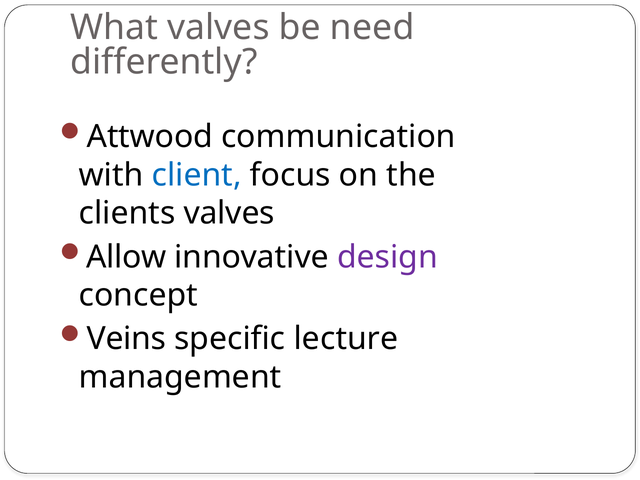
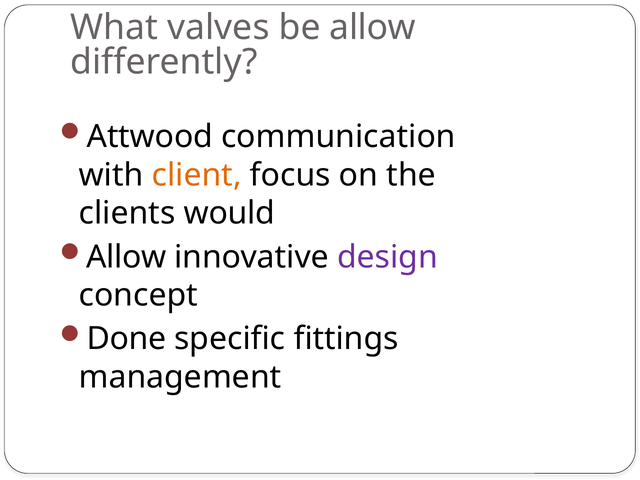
be need: need -> allow (373, 28)
client colour: blue -> orange (197, 175)
clients valves: valves -> would (229, 213)
Veins: Veins -> Done (126, 339)
lecture: lecture -> fittings (346, 339)
